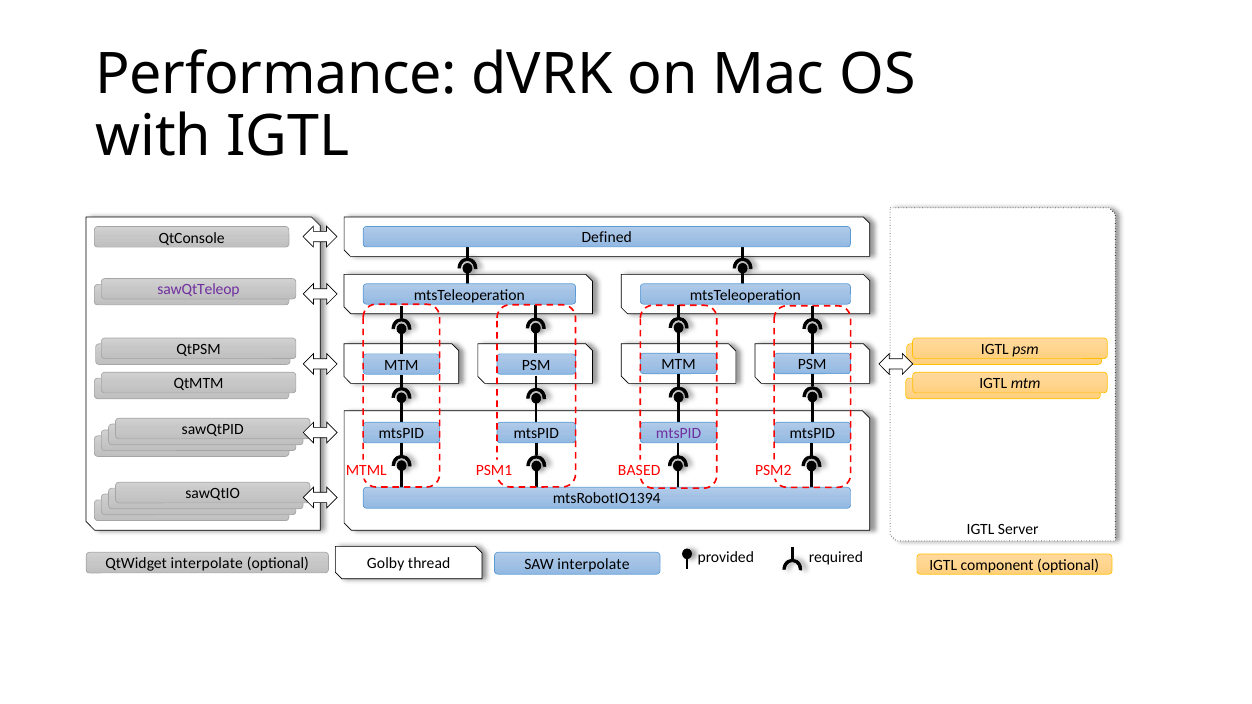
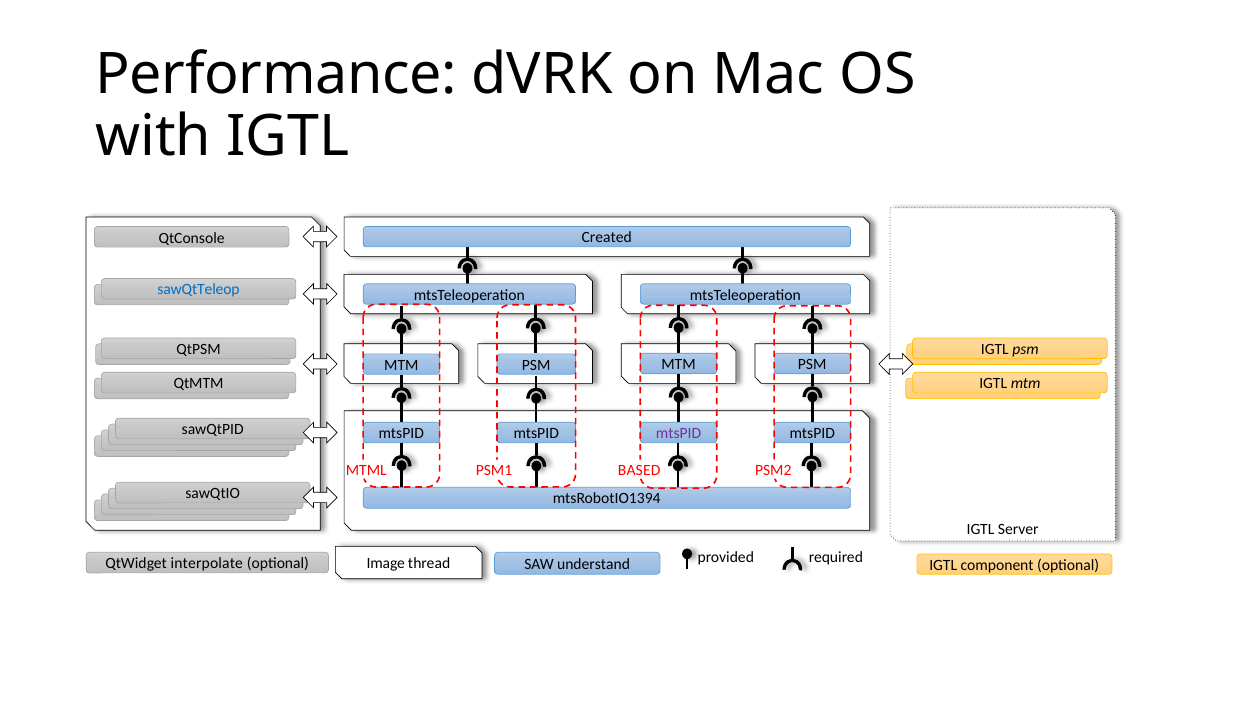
Defined: Defined -> Created (607, 238)
sawQtTeleop colour: purple -> blue (199, 290)
Golby: Golby -> Image (386, 564)
SAW interpolate: interpolate -> understand (594, 565)
